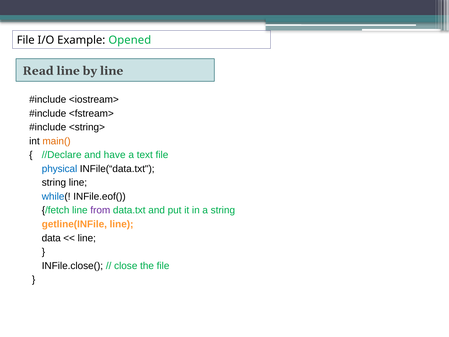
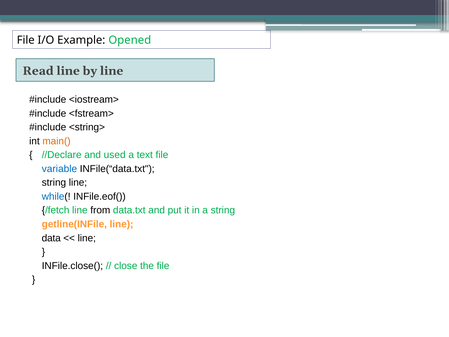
have: have -> used (115, 155)
physical: physical -> variable (59, 169)
from colour: purple -> black (100, 210)
